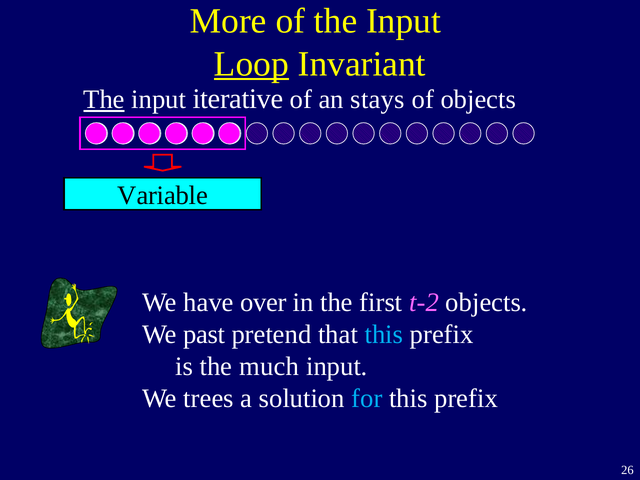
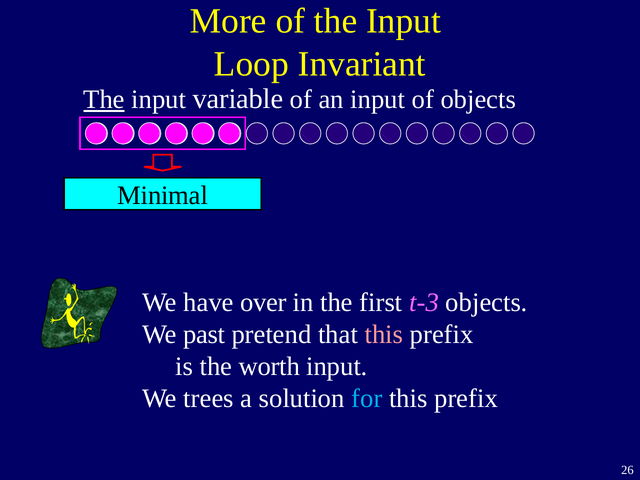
Loop underline: present -> none (251, 64)
iterative: iterative -> variable (238, 99)
an stays: stays -> input (378, 100)
Variable: Variable -> Minimal (163, 196)
t-2: t-2 -> t-3 (424, 303)
this colour: light blue -> pink (384, 335)
much: much -> worth (269, 367)
